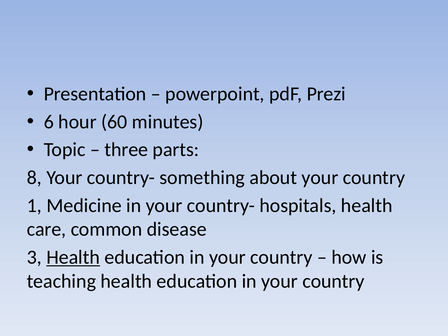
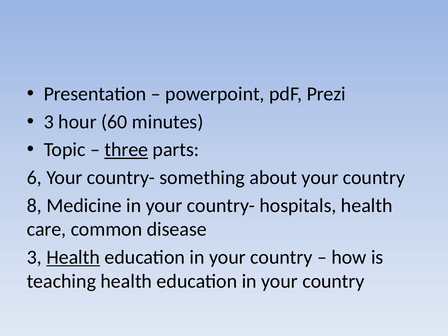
6: 6 -> 3 (49, 122)
three underline: none -> present (126, 150)
8: 8 -> 6 (34, 178)
1: 1 -> 8 (34, 206)
